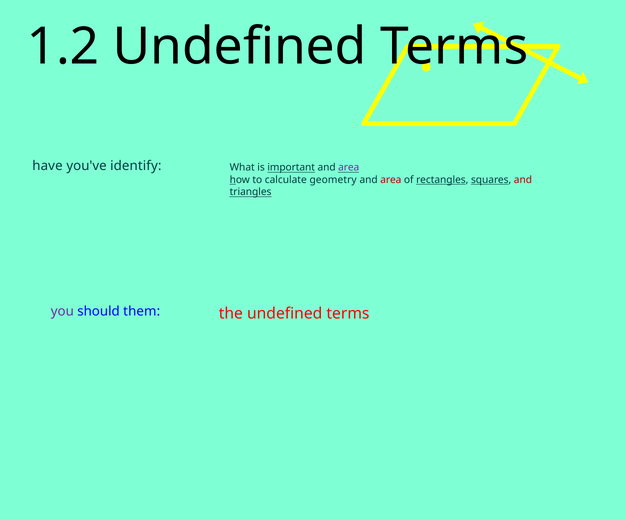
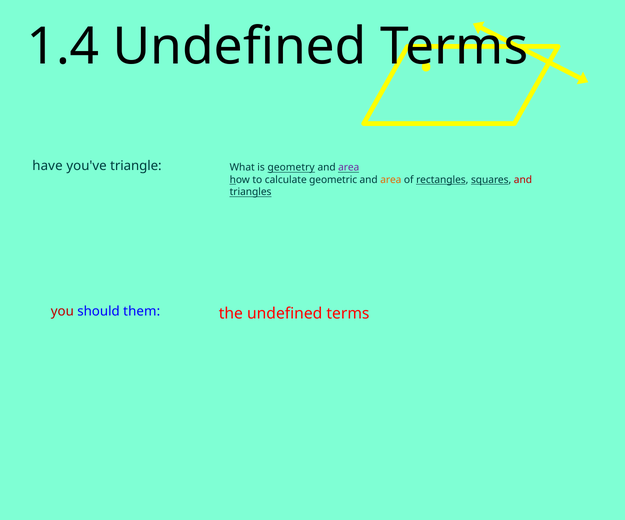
1.2: 1.2 -> 1.4 (63, 47)
identify: identify -> triangle (136, 166)
important: important -> geometry (291, 167)
geometry: geometry -> geometric (333, 180)
area colour: red -> orange (391, 180)
you colour: purple -> red (62, 311)
